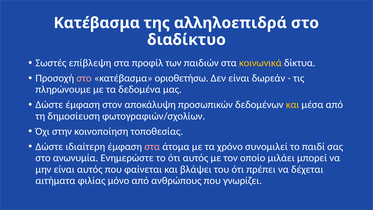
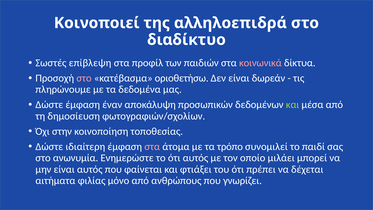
Κατέβασμα: Κατέβασμα -> Κοινοποιεί (97, 23)
κοινωνικά colour: yellow -> pink (260, 63)
στον: στον -> έναν (112, 105)
και colour: yellow -> light green (293, 105)
χρόνο: χρόνο -> τρόπο (230, 146)
βλάψει: βλάψει -> φτιάξει (196, 169)
